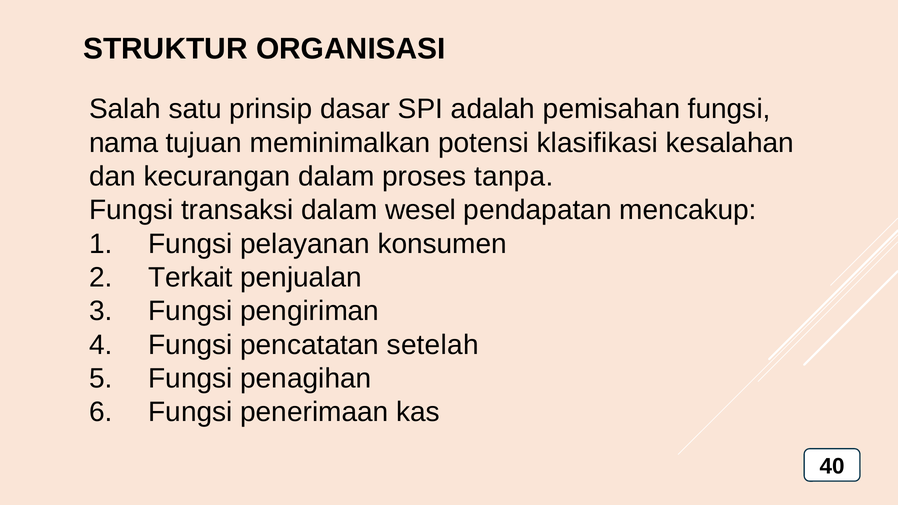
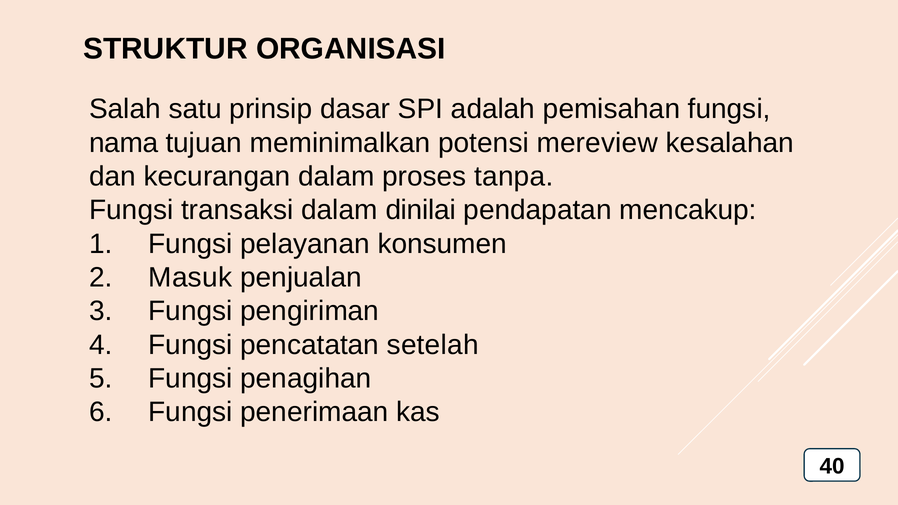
klasifikasi: klasifikasi -> mereview (597, 143)
wesel: wesel -> dinilai (421, 210)
Terkait: Terkait -> Masuk (190, 278)
